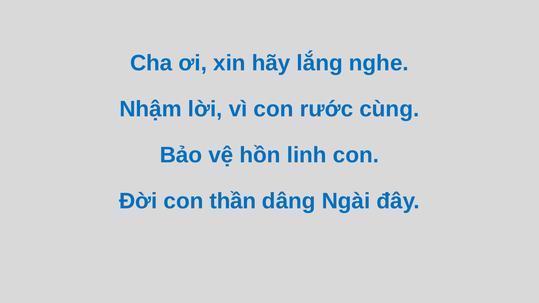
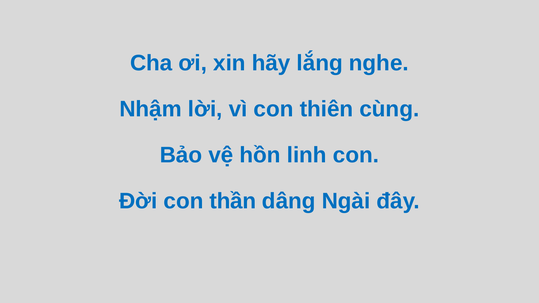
rước: rước -> thiên (327, 109)
